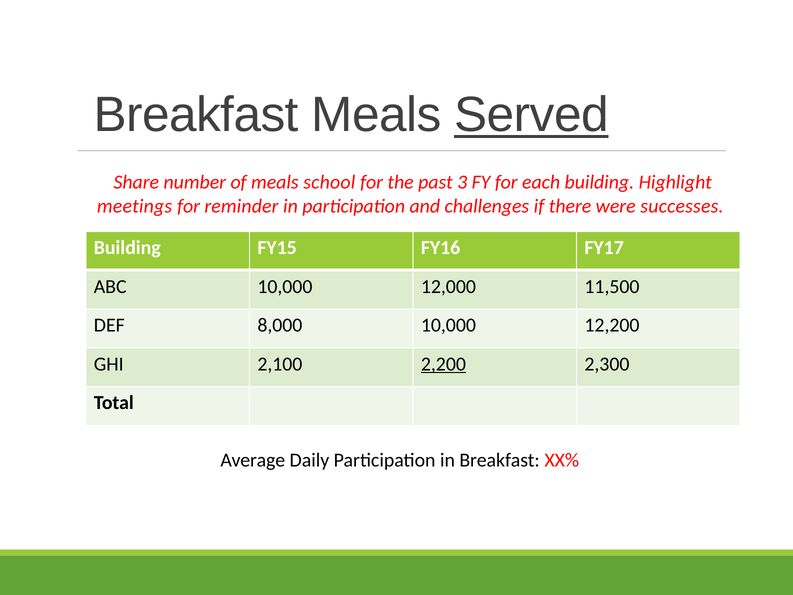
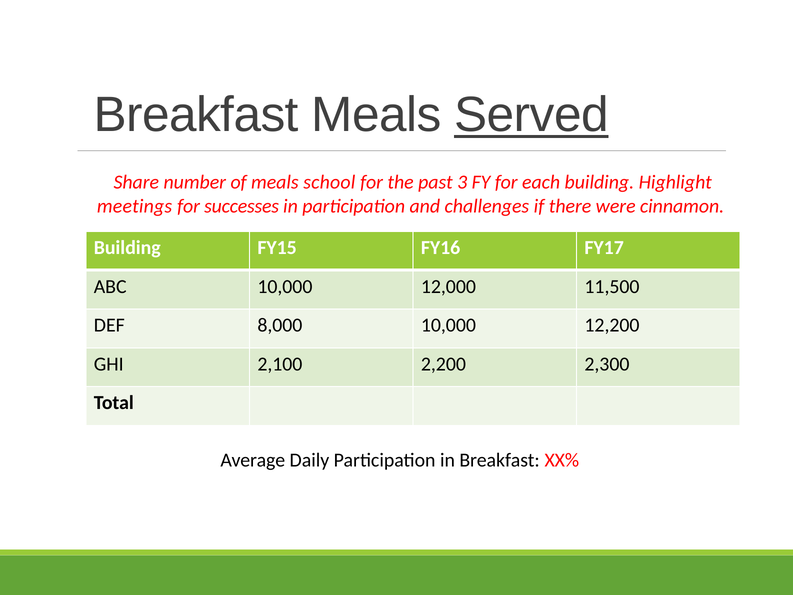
reminder: reminder -> successes (242, 206)
successes: successes -> cinnamon (682, 206)
2,200 underline: present -> none (443, 364)
